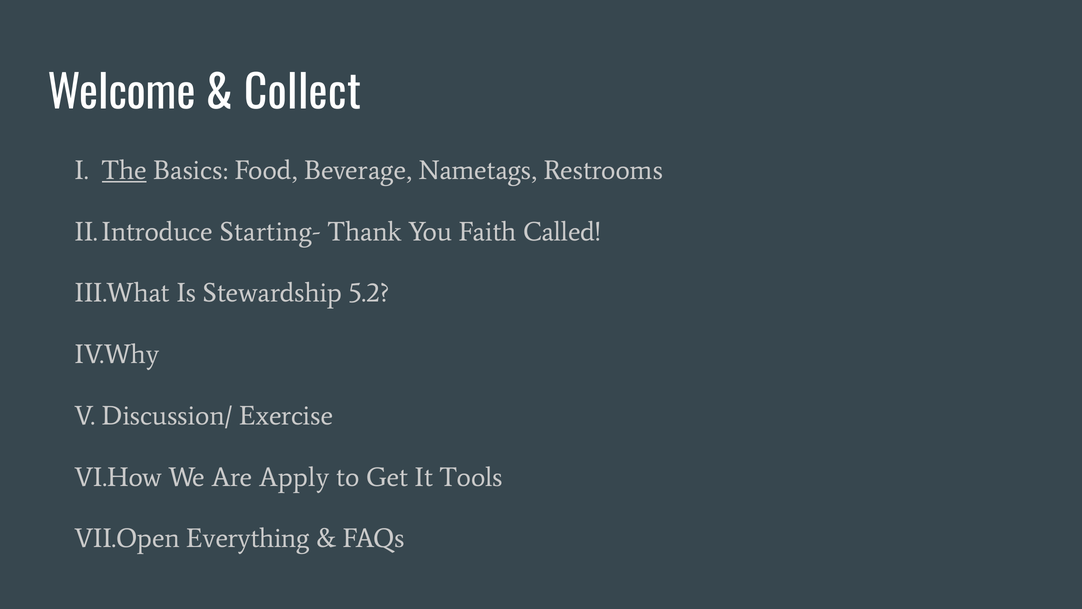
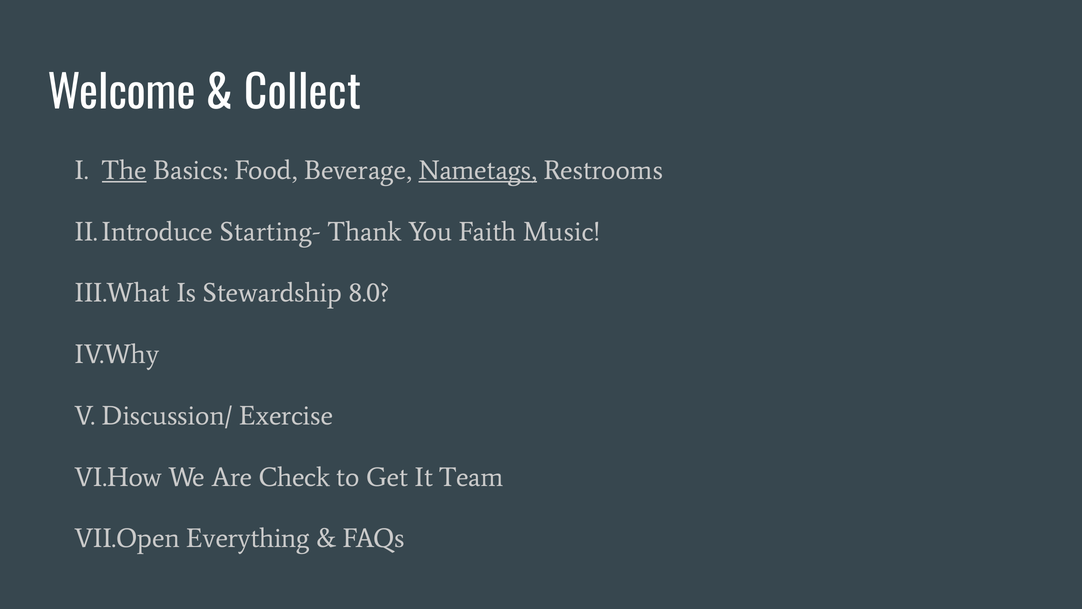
Nametags underline: none -> present (478, 170)
Called: Called -> Music (562, 231)
5.2: 5.2 -> 8.0 (369, 293)
Apply: Apply -> Check (294, 477)
Tools: Tools -> Team (471, 477)
